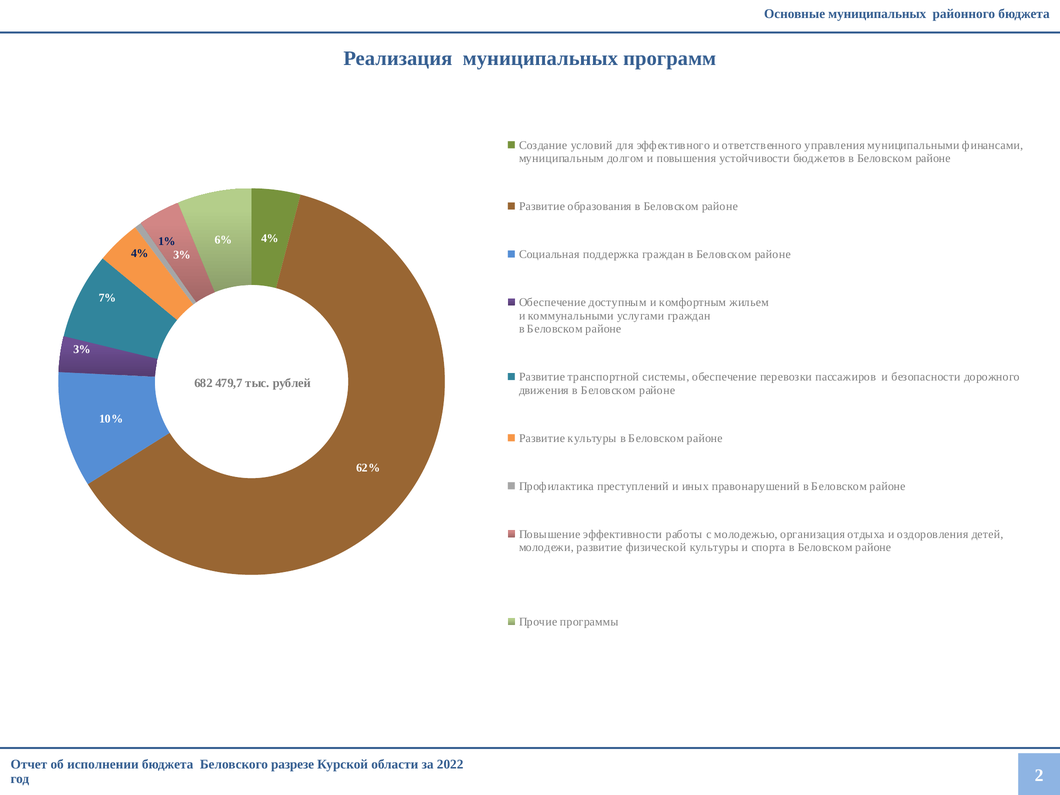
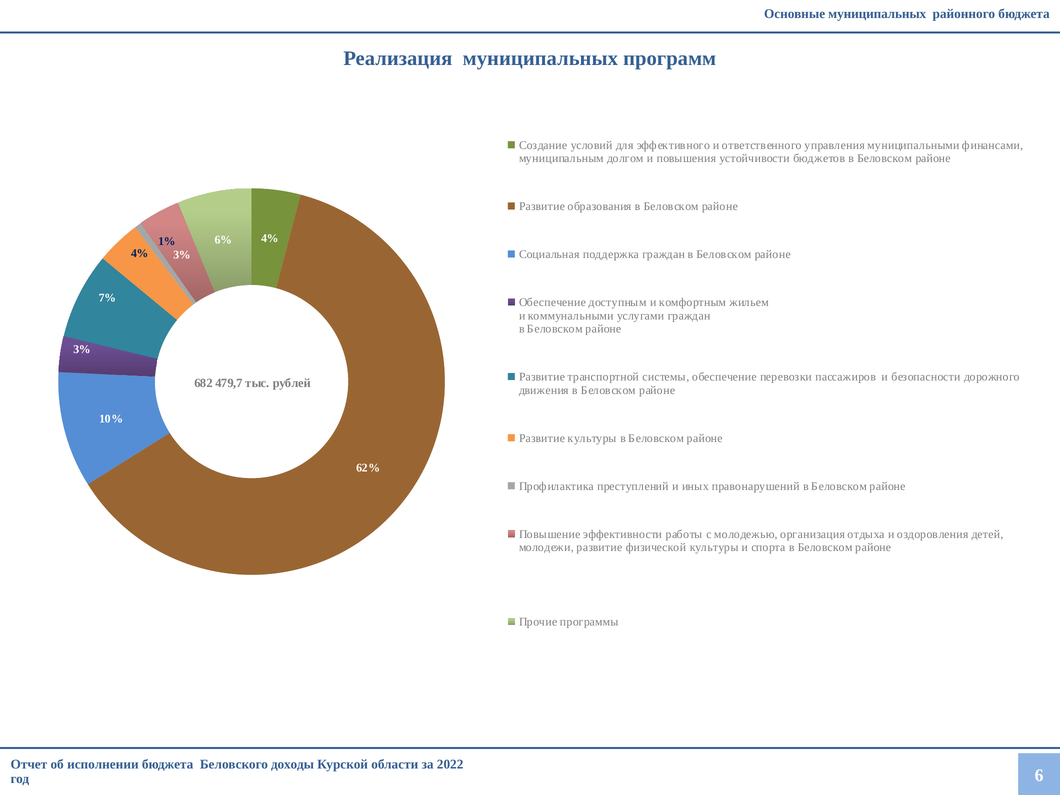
разрезе: разрезе -> доходы (293, 764)
2: 2 -> 6 (1039, 775)
